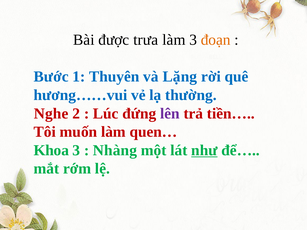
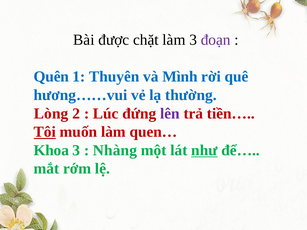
trưa: trưa -> chặt (146, 40)
đoạn colour: orange -> purple (216, 40)
Bước: Bước -> Quên (51, 77)
Lặng: Lặng -> Mình (180, 77)
Nghe: Nghe -> Lòng (51, 114)
Tôi underline: none -> present (45, 132)
